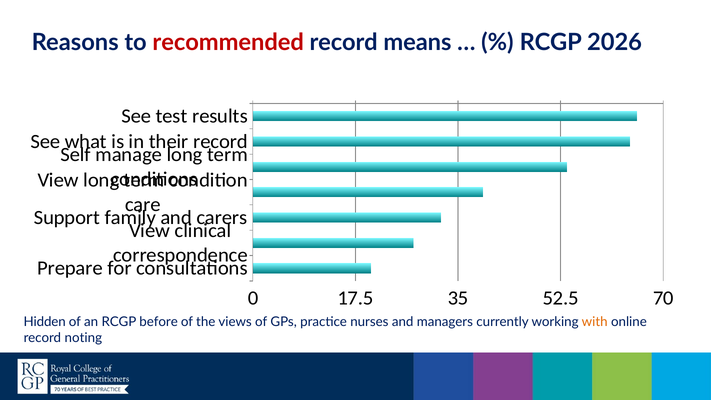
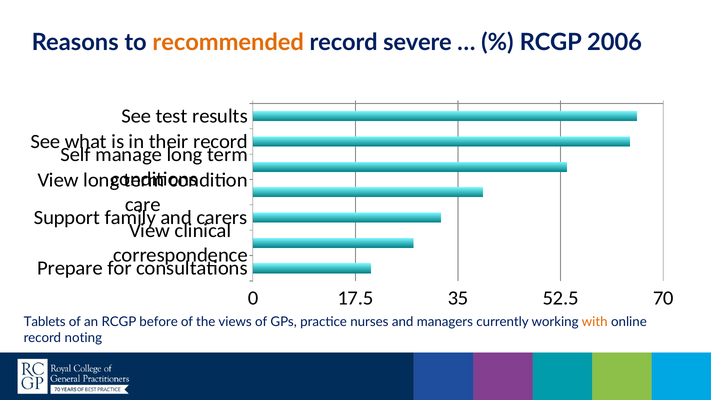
recommended colour: red -> orange (228, 42)
means: means -> severe (417, 42)
2026: 2026 -> 2006 (615, 42)
Hidden: Hidden -> Tablets (45, 322)
